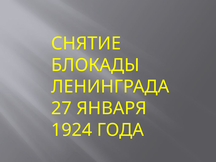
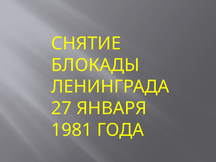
1924: 1924 -> 1981 (72, 130)
